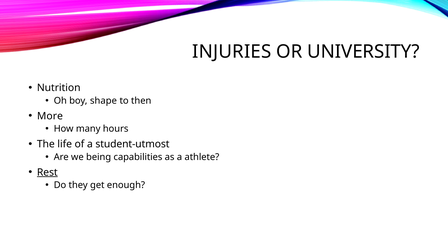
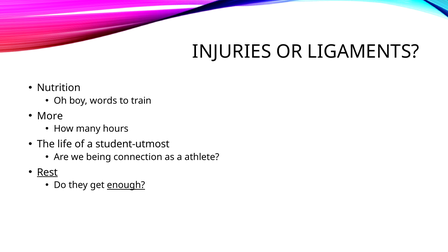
UNIVERSITY: UNIVERSITY -> LIGAMENTS (363, 52)
shape: shape -> words (103, 101)
then: then -> train (141, 101)
capabilities: capabilities -> connection (138, 157)
enough underline: none -> present (126, 185)
